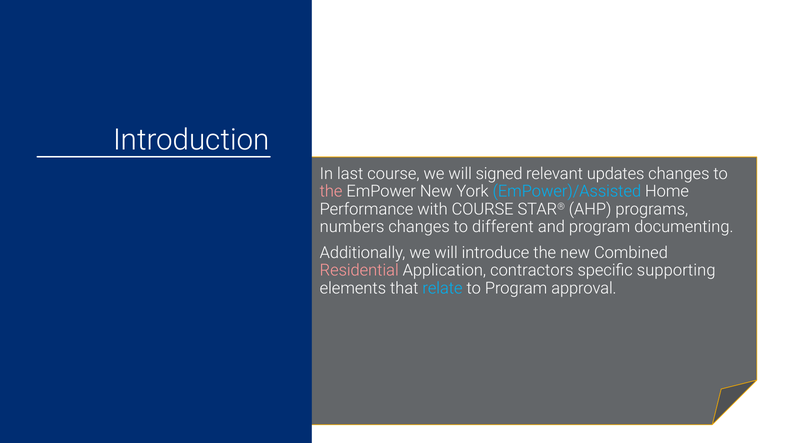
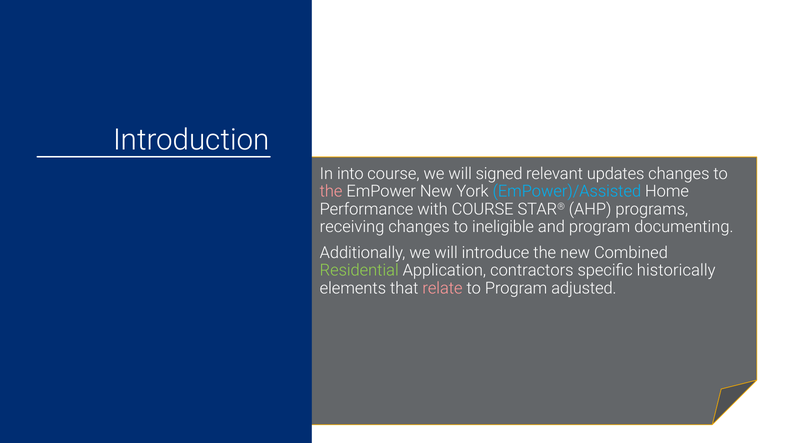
last: last -> into (350, 174)
numbers: numbers -> receiving (352, 227)
different: different -> ineligible (503, 227)
Residential colour: pink -> light green (359, 270)
supporting: supporting -> historically (676, 270)
relate colour: light blue -> pink (442, 288)
approval: approval -> adjusted (584, 288)
